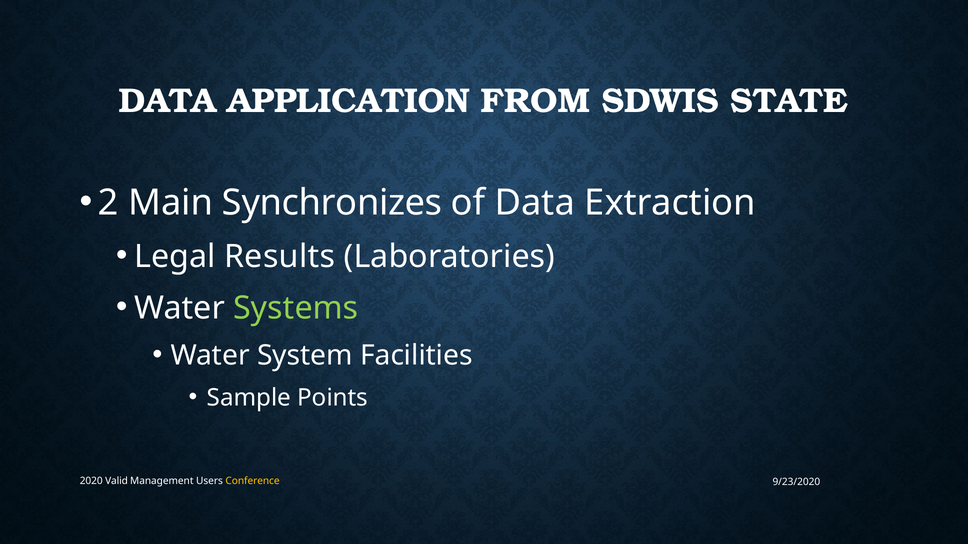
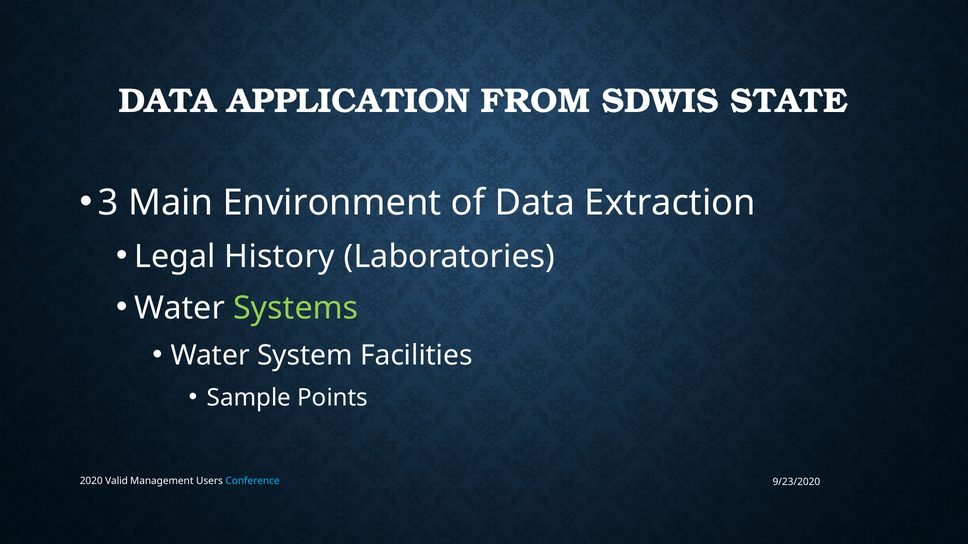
2: 2 -> 3 (108, 203)
Synchronizes: Synchronizes -> Environment (332, 203)
Results: Results -> History (280, 257)
Conference colour: yellow -> light blue (253, 481)
